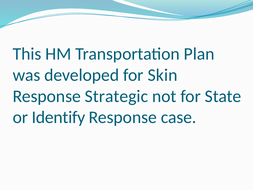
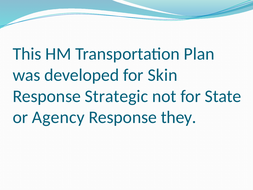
Identify: Identify -> Agency (58, 117)
case: case -> they (179, 117)
